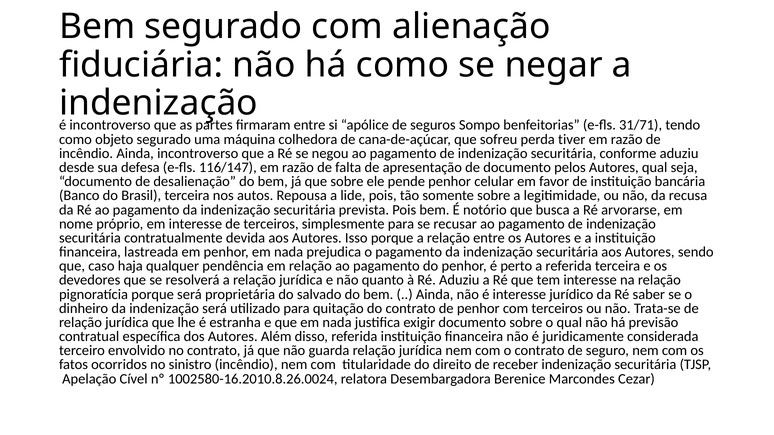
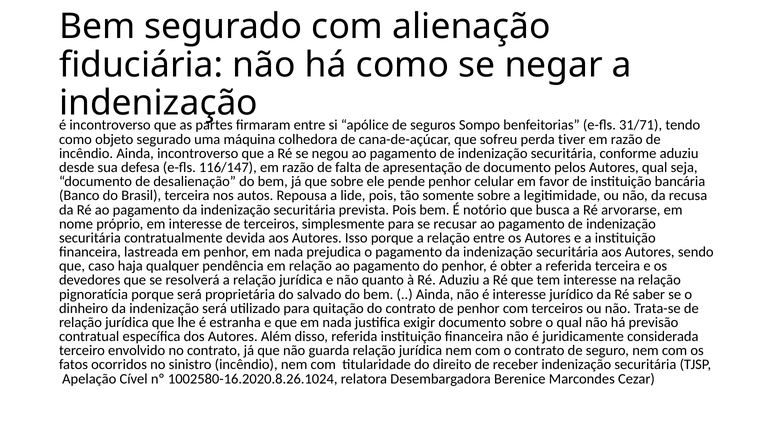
perto: perto -> obter (516, 266)
1002580-16.2010.8.26.0024: 1002580-16.2010.8.26.0024 -> 1002580-16.2020.8.26.1024 (253, 379)
